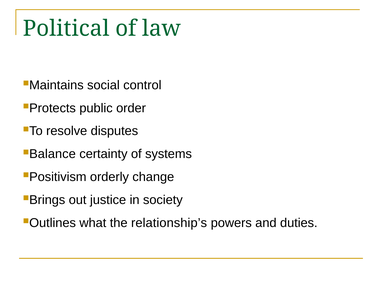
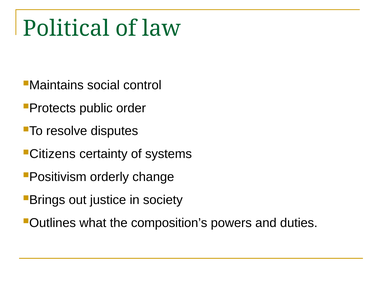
Balance: Balance -> Citizens (52, 154)
relationship’s: relationship’s -> composition’s (169, 222)
